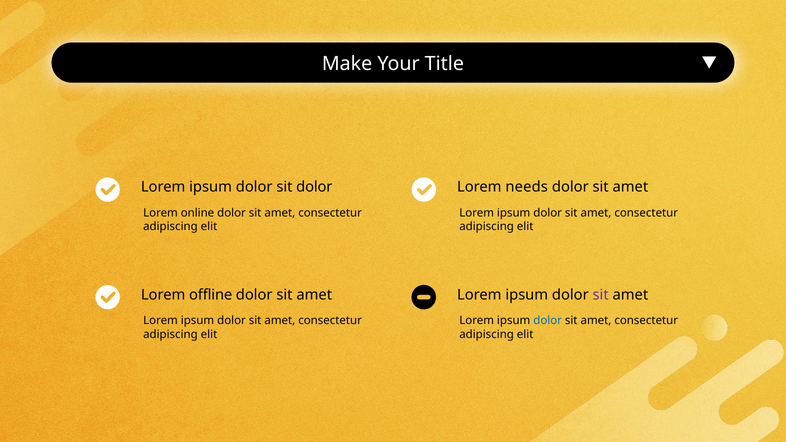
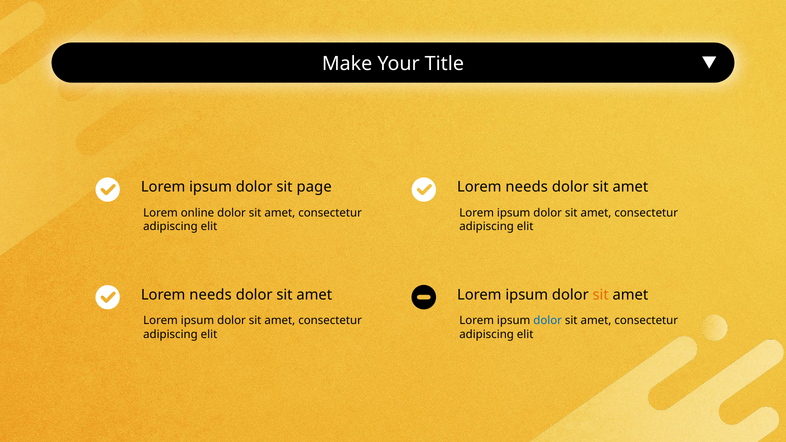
sit dolor: dolor -> page (314, 187)
offline: offline -> needs (211, 295)
sit colour: purple -> orange (601, 295)
